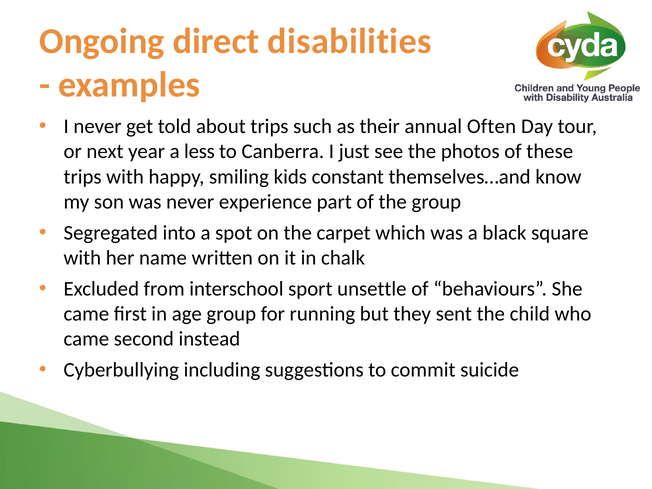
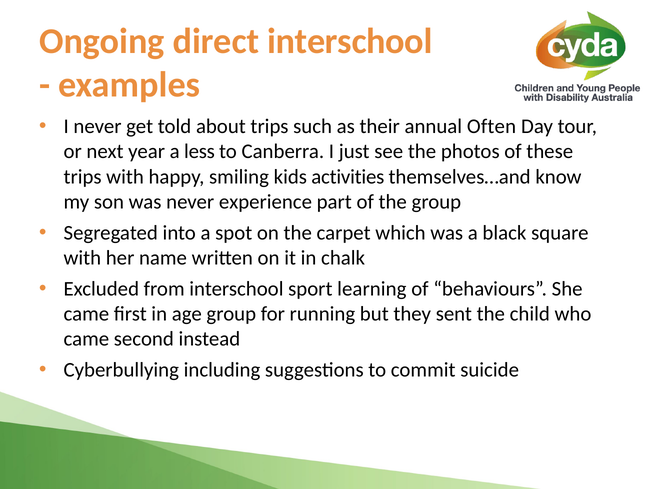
direct disabilities: disabilities -> interschool (350, 41)
constant: constant -> activities (348, 177)
unsettle: unsettle -> learning (372, 289)
